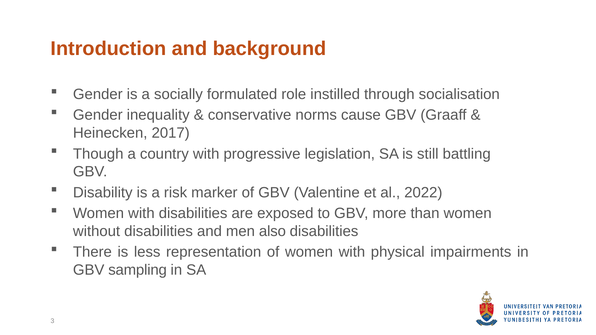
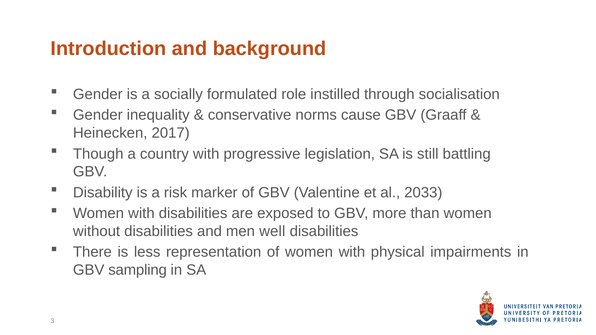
2022: 2022 -> 2033 (423, 193)
also: also -> well (272, 231)
